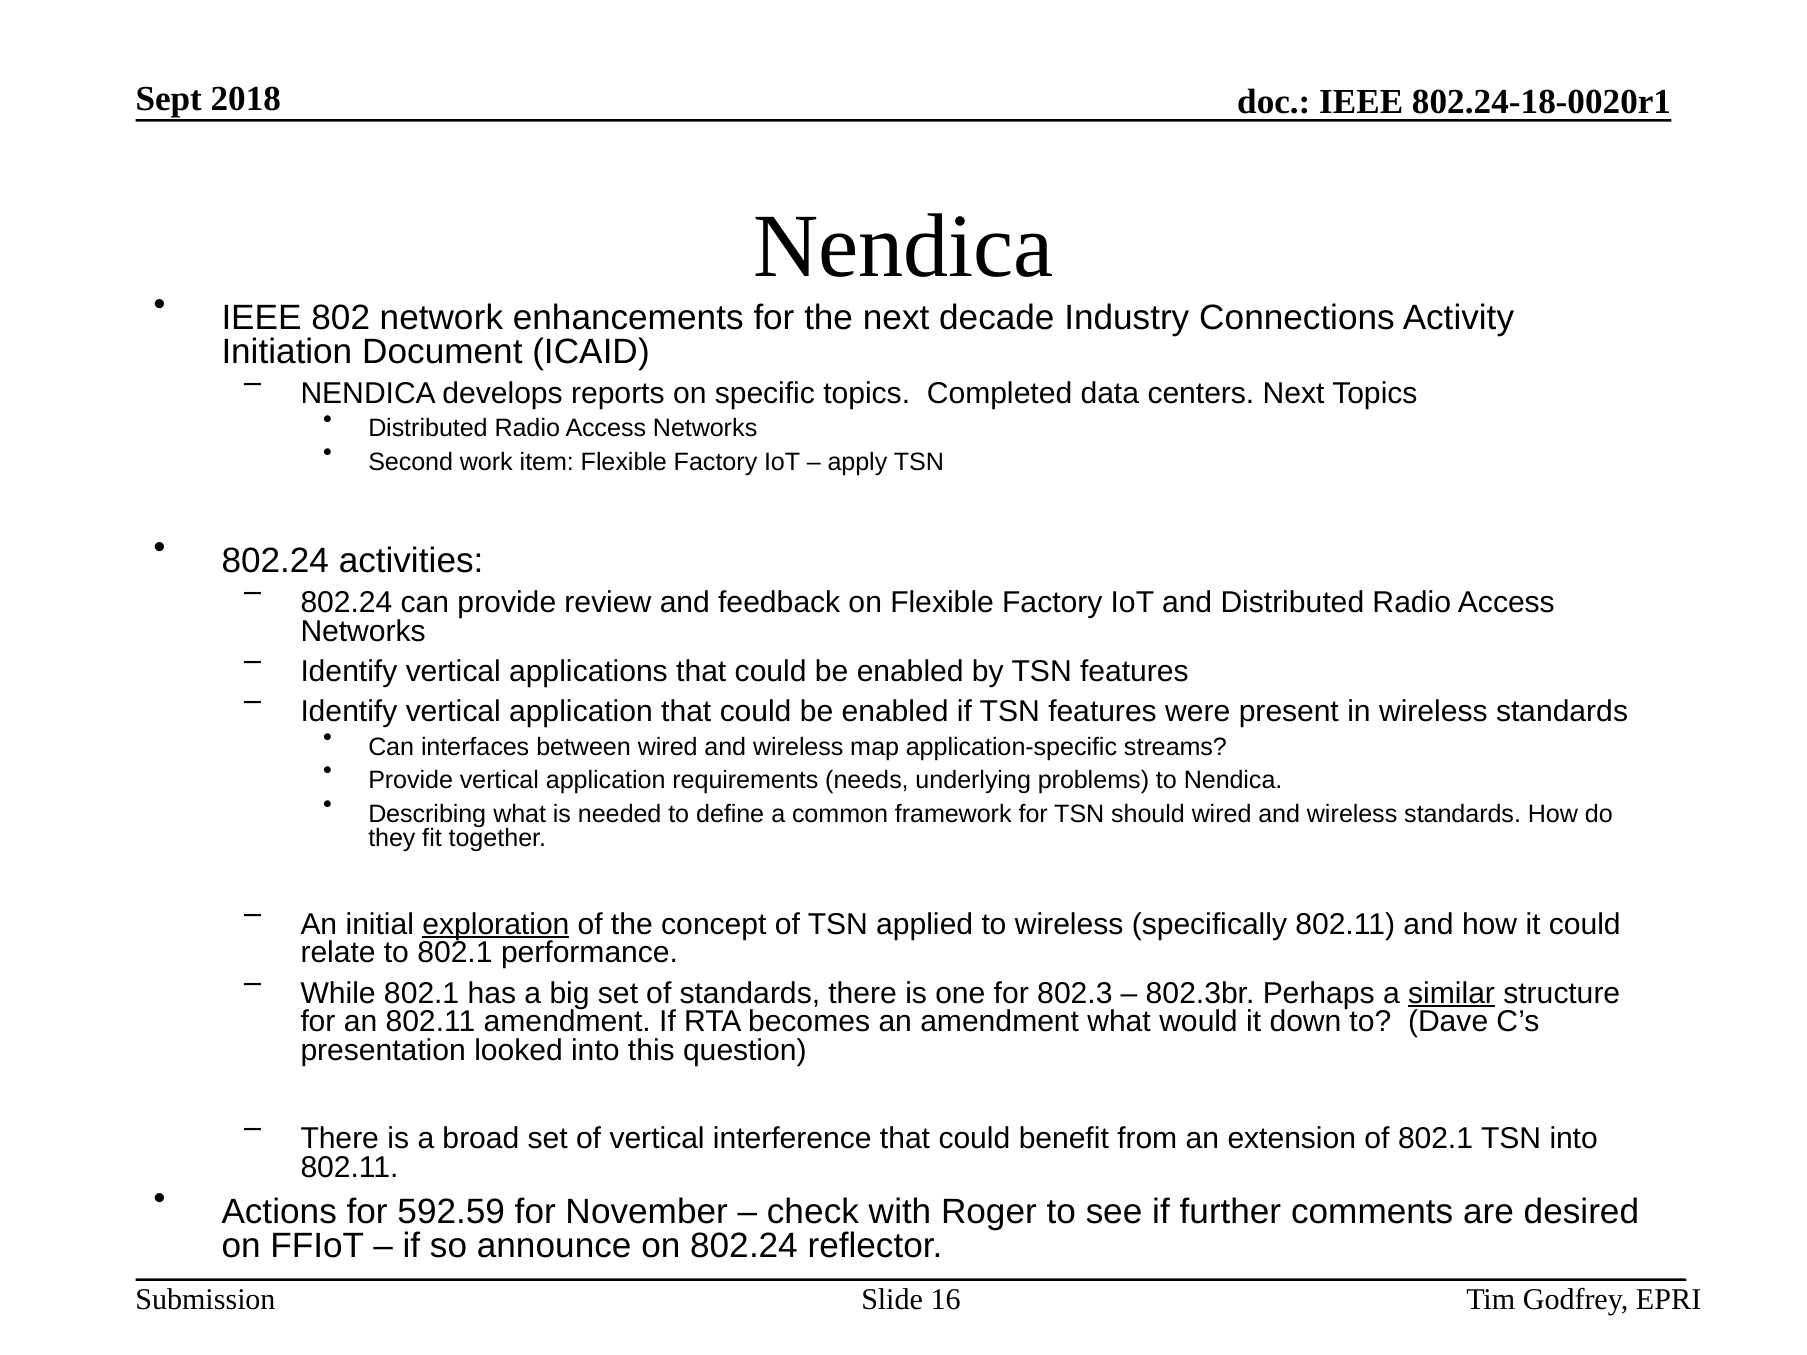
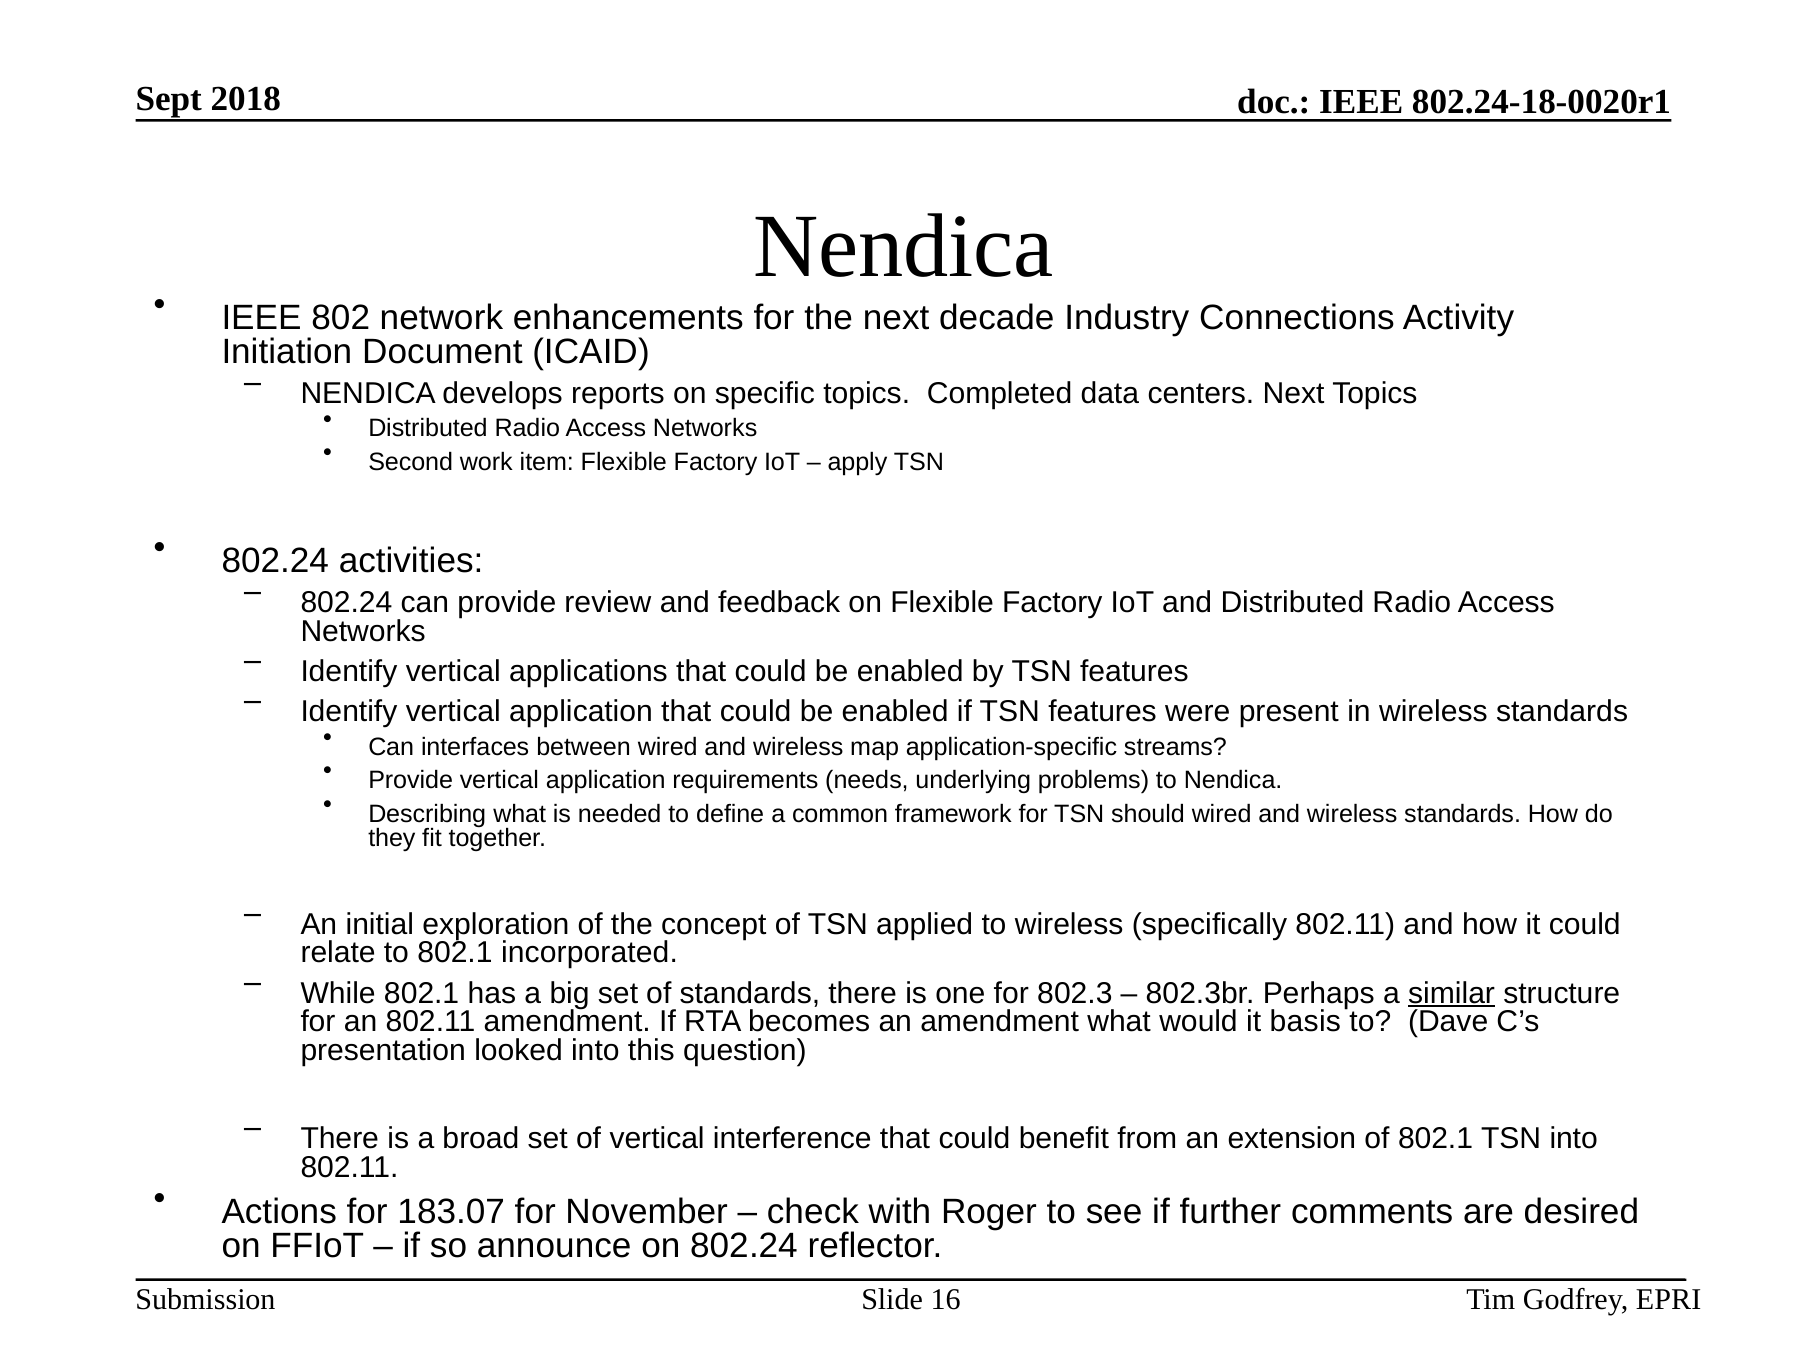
exploration underline: present -> none (496, 924)
performance: performance -> incorporated (589, 953)
down: down -> basis (1305, 1022)
592.59: 592.59 -> 183.07 (451, 1212)
